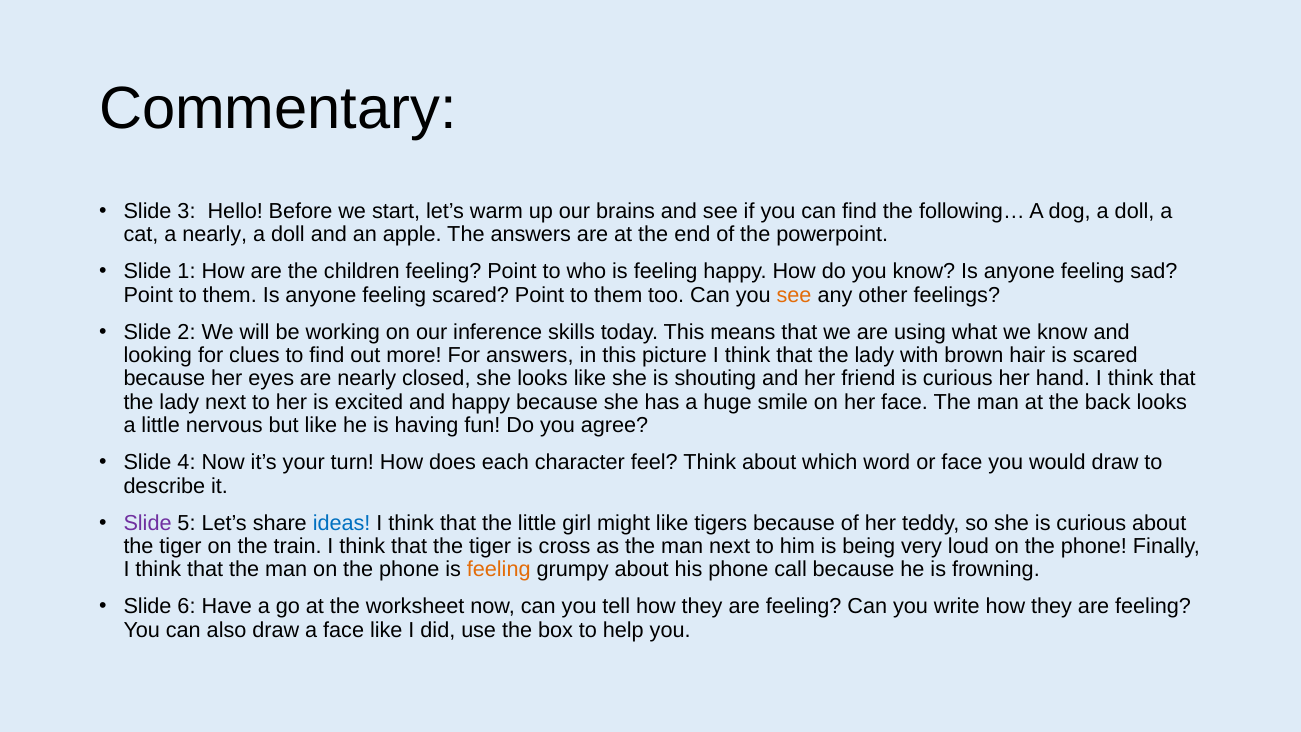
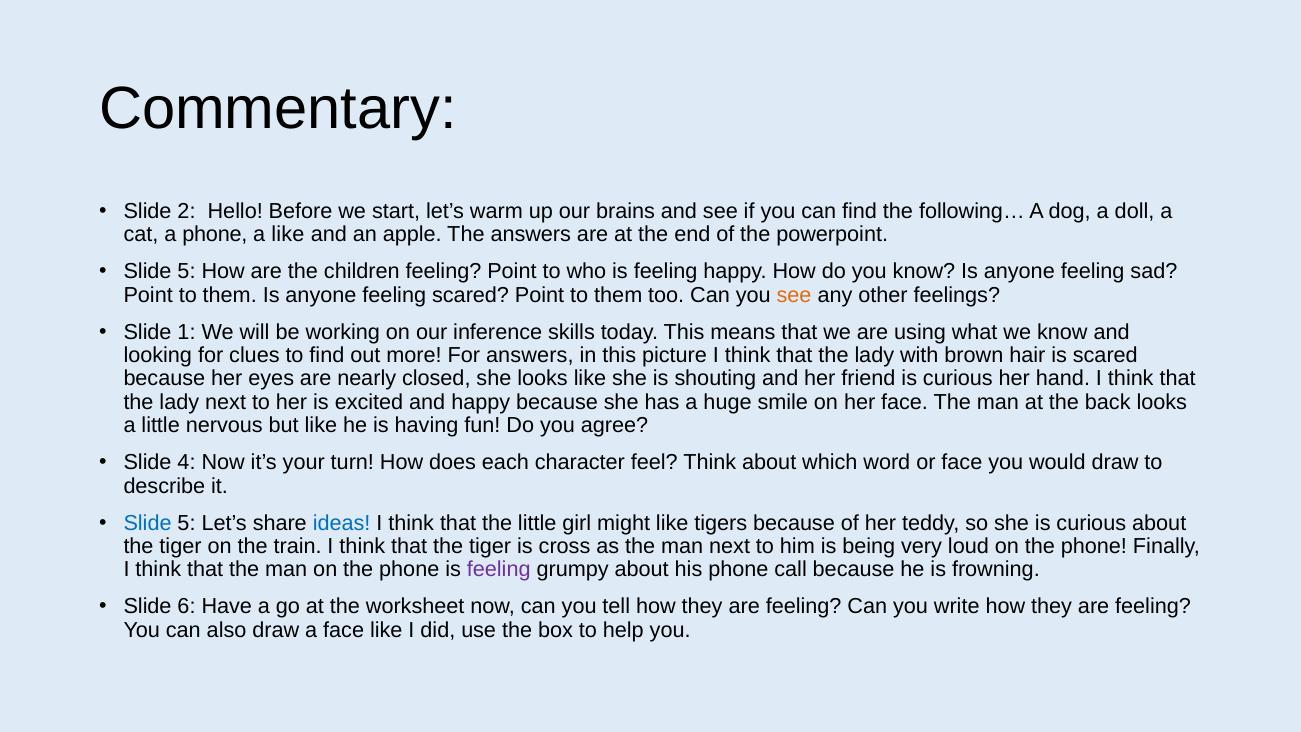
3: 3 -> 2 (187, 211)
a nearly: nearly -> phone (215, 235)
doll: doll -> like (288, 235)
1: 1 -> 5 (187, 272)
2: 2 -> 1 (187, 332)
Slide colour: purple -> blue (148, 523)
feeling colour: orange -> purple (499, 570)
